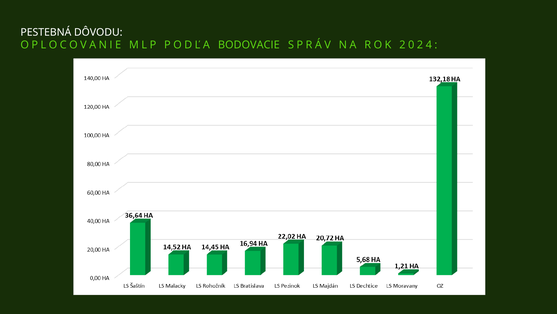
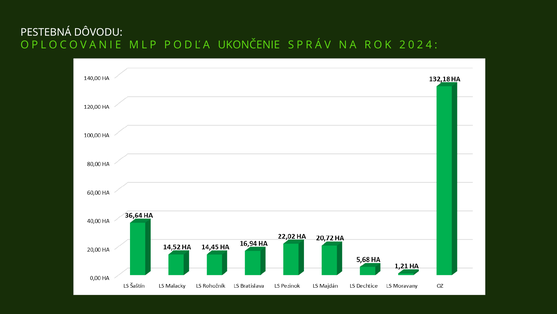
BODOVACIE: BODOVACIE -> UKONČENIE (249, 45)
